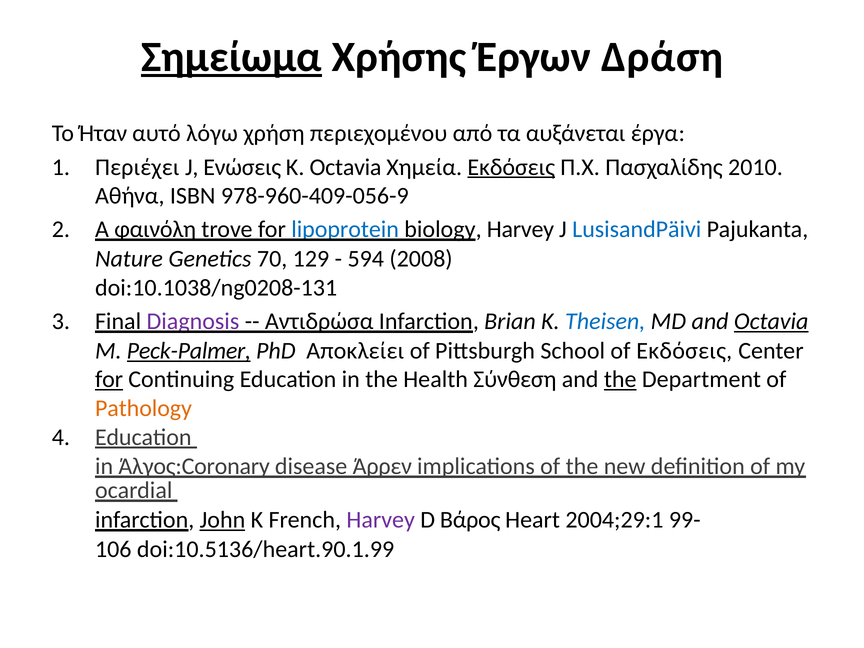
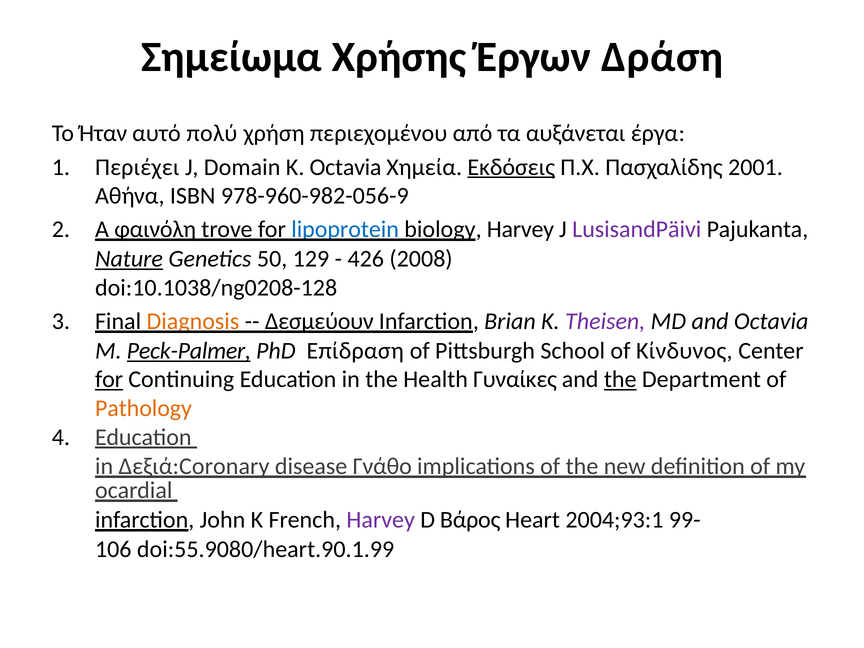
Σημείωμα underline: present -> none (232, 57)
λόγω: λόγω -> πολύ (212, 133)
Ενώσεις: Ενώσεις -> Domain (242, 167)
2010: 2010 -> 2001 (755, 167)
978-960-409-056-9: 978-960-409-056-9 -> 978-960-982-056-9 (315, 196)
LusisandPäivi colour: blue -> purple (637, 230)
Nature underline: none -> present (129, 259)
70: 70 -> 50 (272, 259)
594: 594 -> 426 (366, 259)
doi:10.1038/ng0208-131: doi:10.1038/ng0208-131 -> doi:10.1038/ng0208-128 (216, 288)
Diagnosis colour: purple -> orange (193, 321)
Αντιδρώσα: Αντιδρώσα -> Δεσμεύουν (319, 321)
Theisen colour: blue -> purple (605, 321)
Octavia underline: present -> none (771, 321)
Αποκλείει: Αποκλείει -> Επίδραση (355, 351)
of Εκδόσεις: Εκδόσεις -> Κίνδυνος (684, 351)
Σύνθεση: Σύνθεση -> Γυναίκες (515, 380)
Άλγος:Coronary: Άλγος:Coronary -> Δεξιά:Coronary (194, 467)
Άρρεν: Άρρεν -> Γνάθο (382, 467)
John underline: present -> none (222, 520)
2004;29:1: 2004;29:1 -> 2004;93:1 (614, 520)
doi:10.5136/heart.90.1.99: doi:10.5136/heart.90.1.99 -> doi:55.9080/heart.90.1.99 (266, 549)
